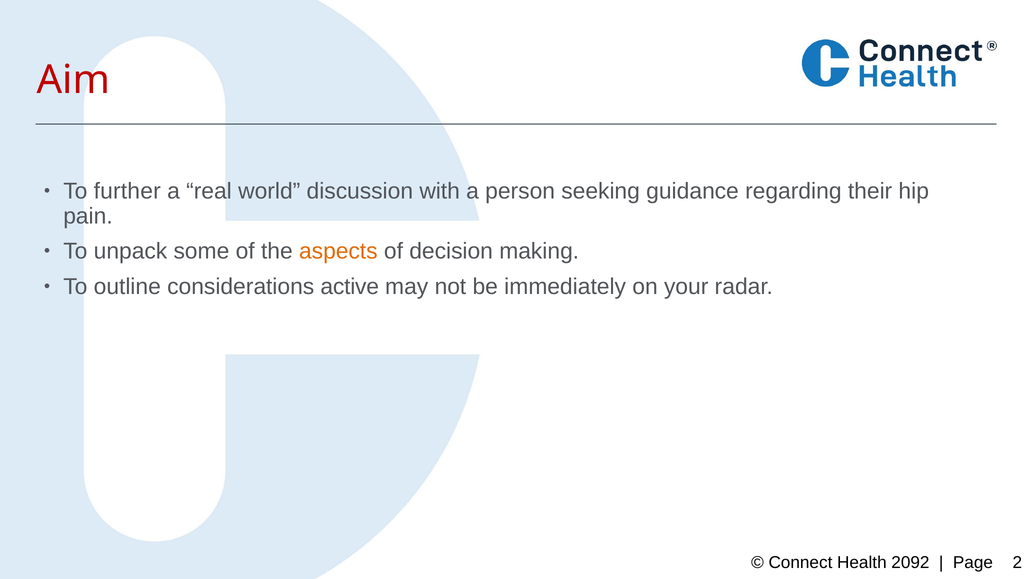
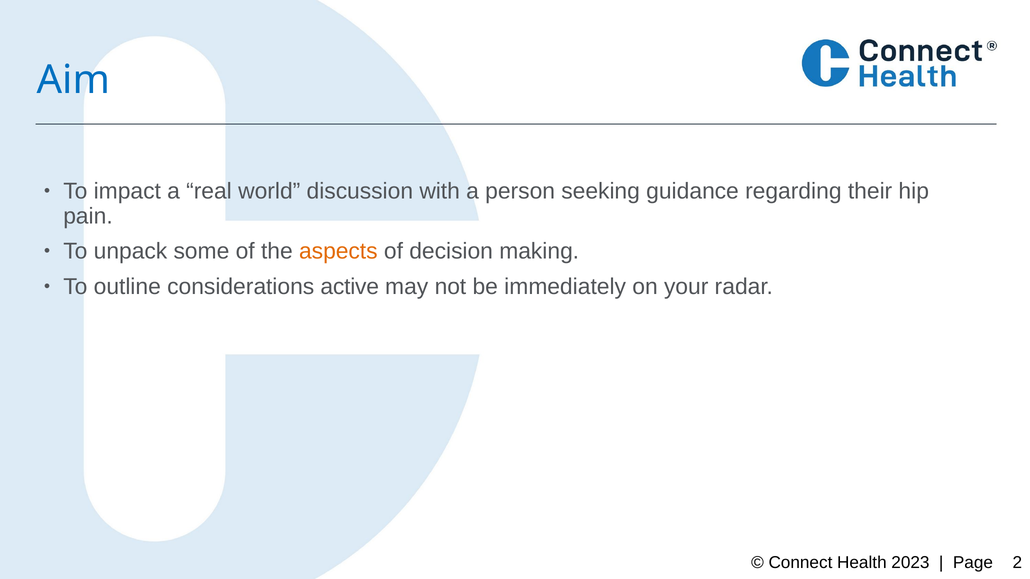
Aim colour: red -> blue (73, 80)
further: further -> impact (127, 191)
2092: 2092 -> 2023 (910, 563)
